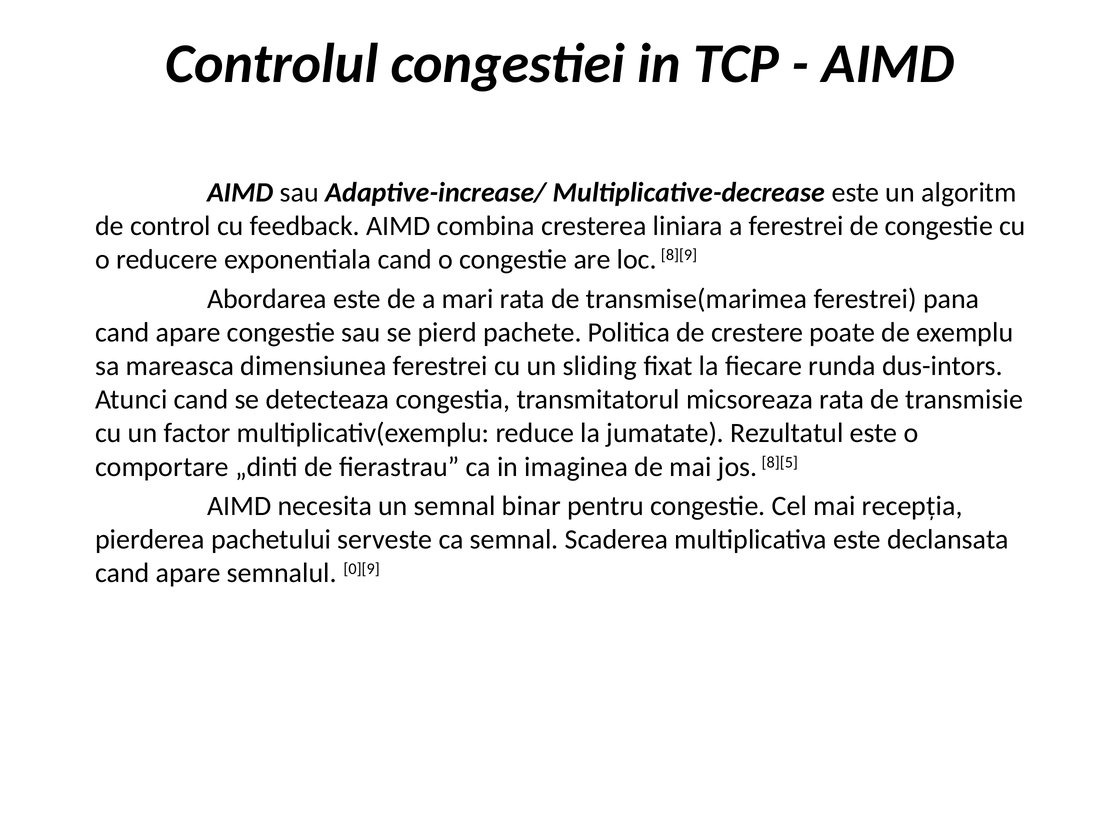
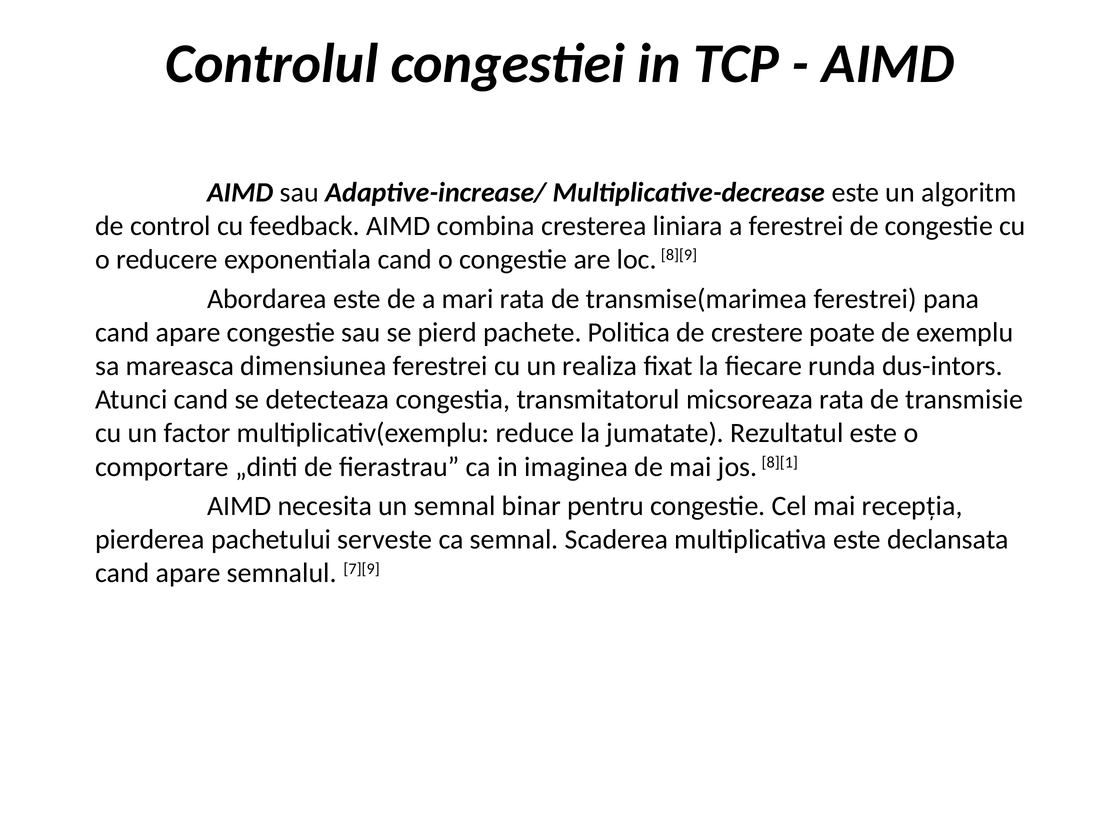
sliding: sliding -> realiza (600, 366)
8][5: 8][5 -> 8][1 (780, 462)
0][9: 0][9 -> 7][9 (362, 569)
